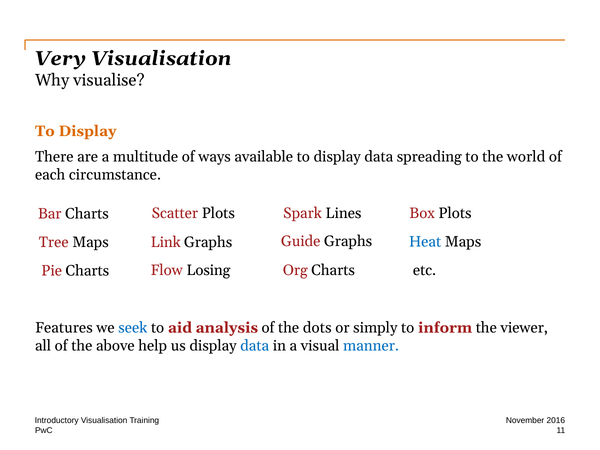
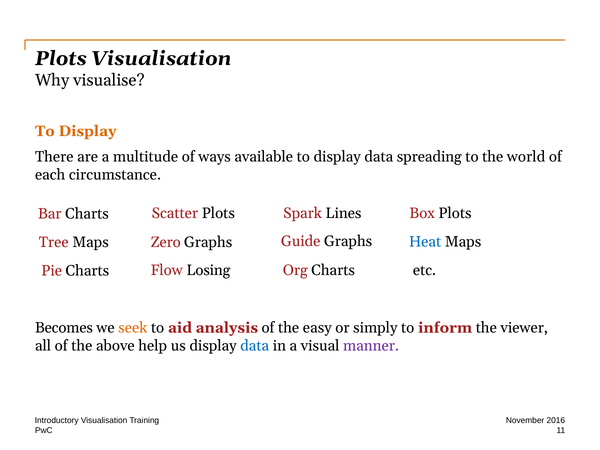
Very: Very -> Plots (61, 58)
Link: Link -> Zero (166, 242)
Features: Features -> Becomes (64, 328)
seek colour: blue -> orange (133, 328)
dots: dots -> easy (317, 328)
manner colour: blue -> purple (371, 346)
